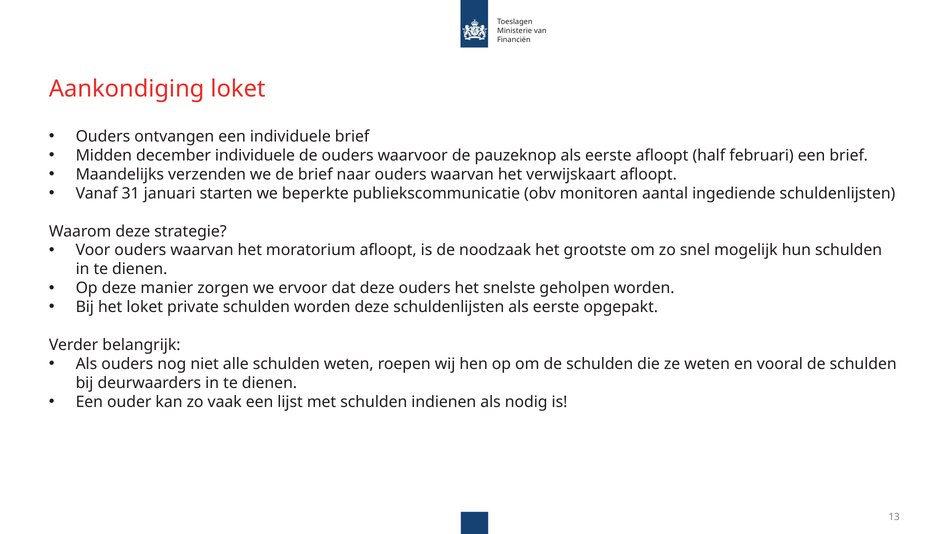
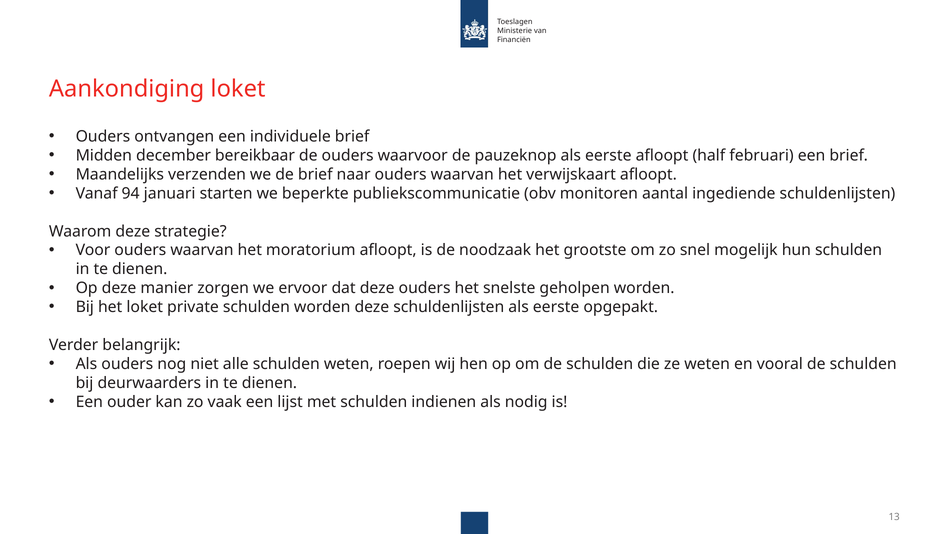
december individuele: individuele -> bereikbaar (255, 155)
31: 31 -> 94 (131, 193)
